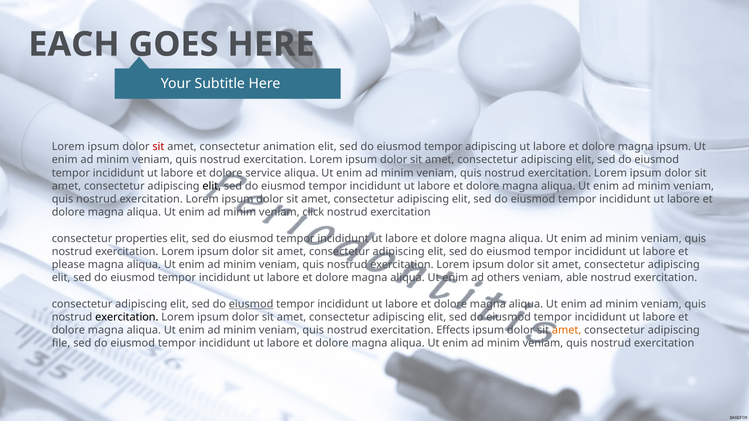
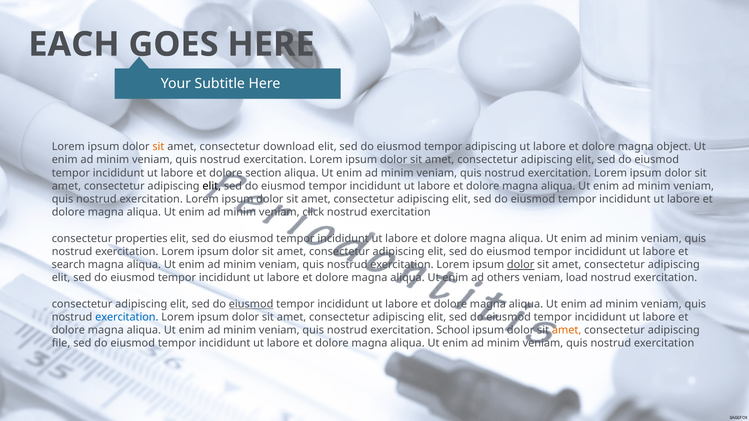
sit colour: red -> orange (158, 147)
animation: animation -> download (289, 147)
magna ipsum: ipsum -> object (674, 147)
service: service -> section (263, 173)
please: please -> search (68, 265)
dolor underline: none -> present (521, 265)
able: able -> load (577, 278)
exercitation colour: black -> blue (127, 317)
Effects: Effects -> School (453, 331)
